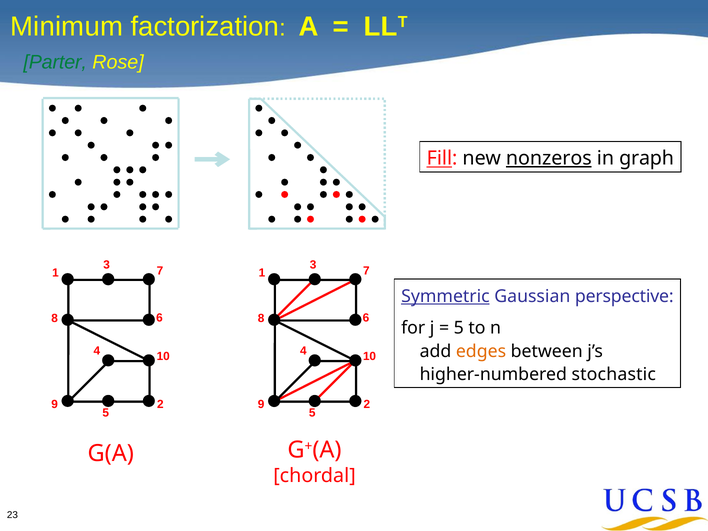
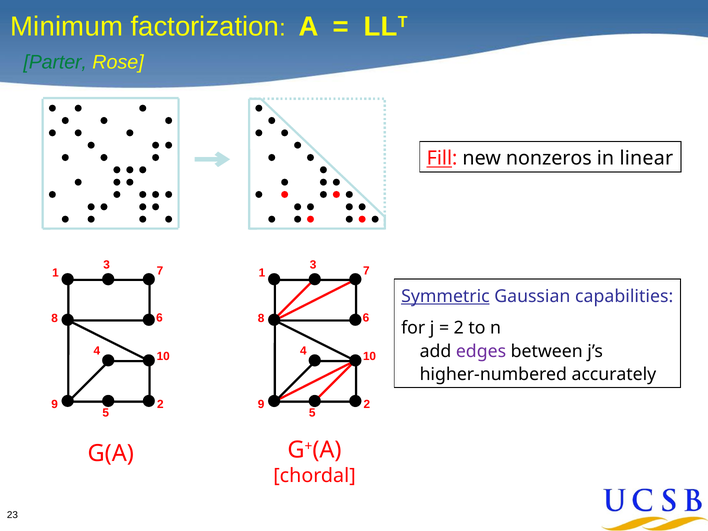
nonzeros underline: present -> none (549, 158)
graph: graph -> linear (646, 158)
perspective: perspective -> capabilities (624, 297)
5: 5 -> 2 (459, 328)
edges colour: orange -> purple (481, 351)
stochastic: stochastic -> accurately (614, 375)
